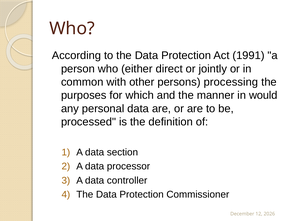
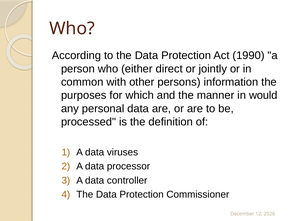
1991: 1991 -> 1990 (249, 56)
processing: processing -> information (231, 82)
section: section -> viruses (122, 152)
